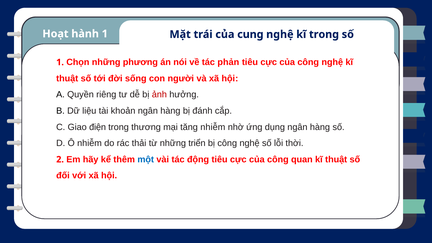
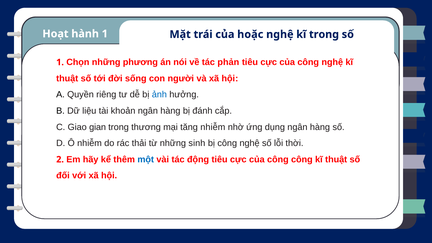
cung: cung -> hoặc (250, 34)
ảnh colour: red -> blue (159, 95)
điện: điện -> gian (98, 127)
triển: triển -> sinh (197, 143)
công quan: quan -> công (302, 159)
